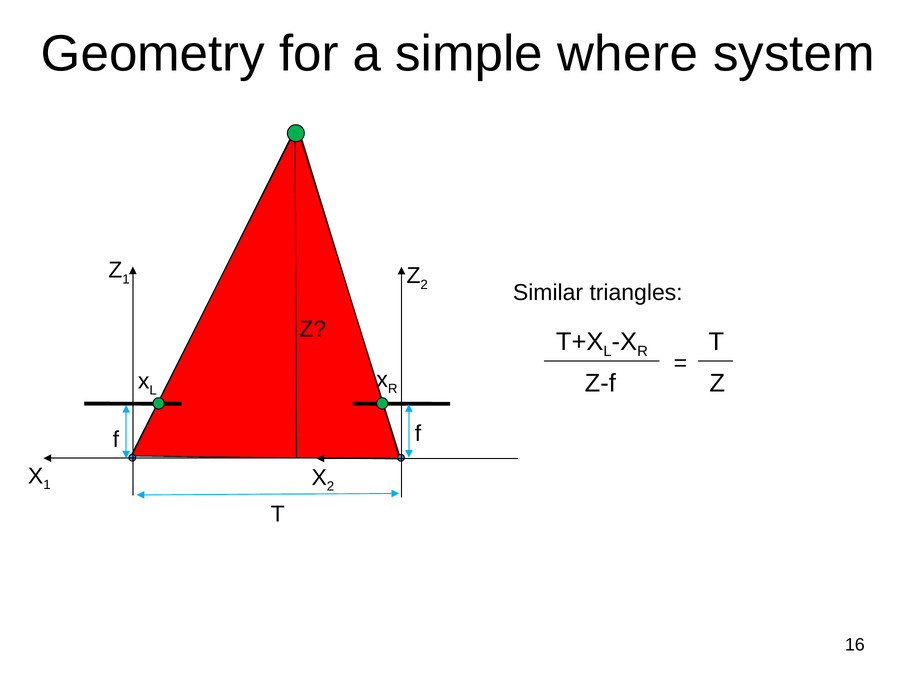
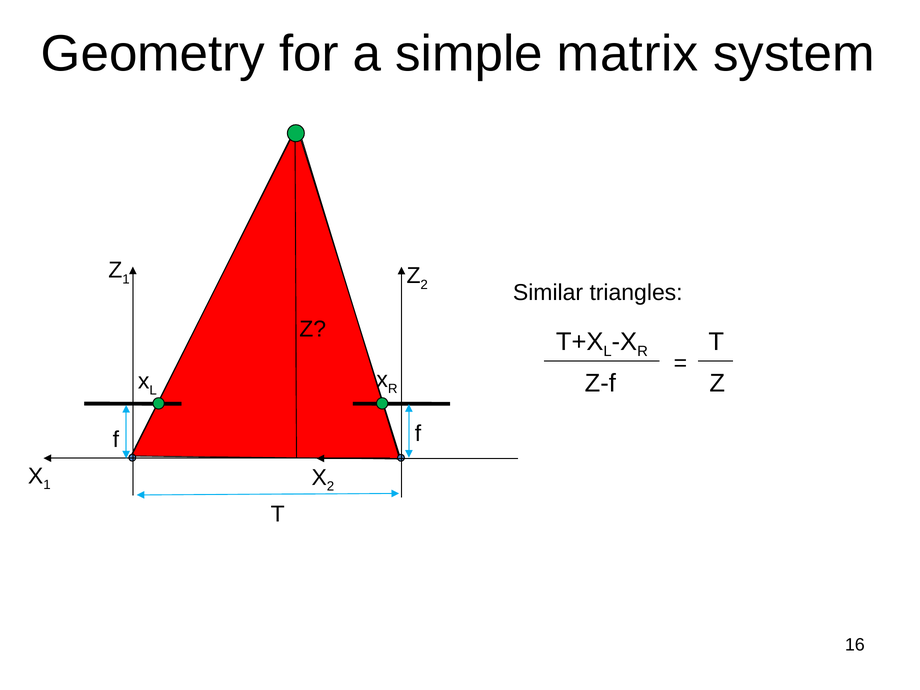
where: where -> matrix (628, 54)
